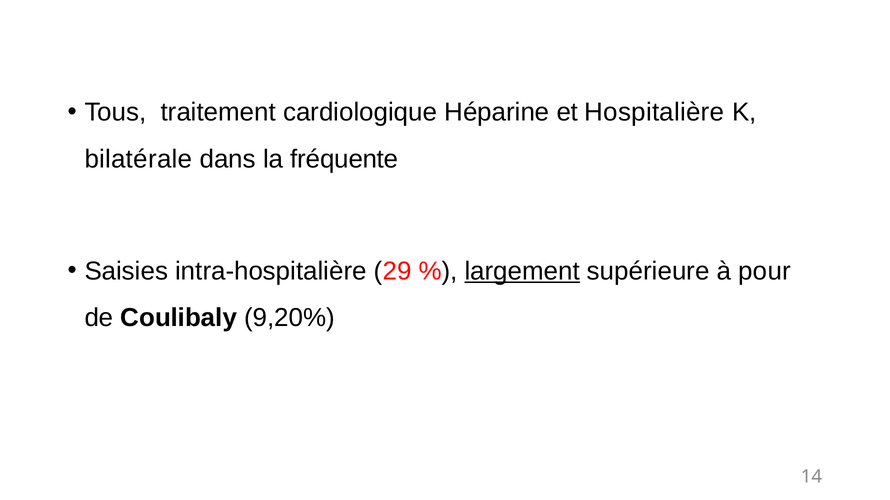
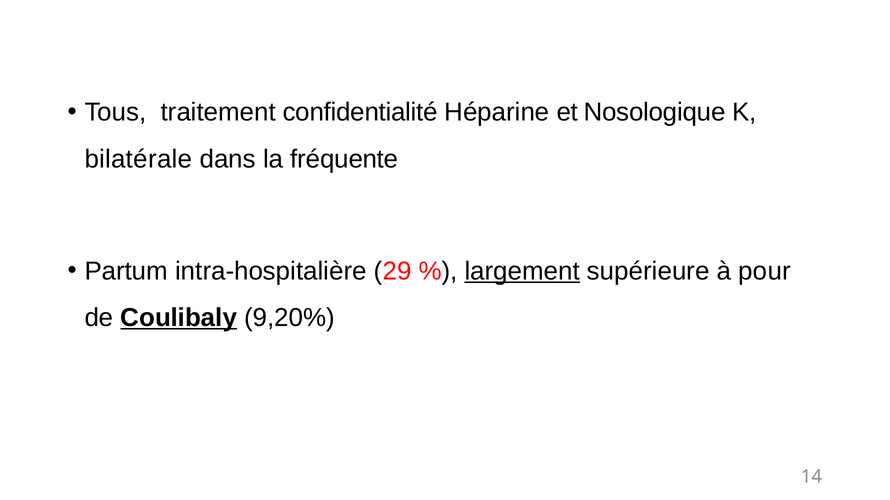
cardiologique: cardiologique -> confidentialité (360, 113)
Hospitalière: Hospitalière -> Nosologique (655, 113)
Saisies: Saisies -> Partum (126, 271)
Coulibaly underline: none -> present (179, 318)
